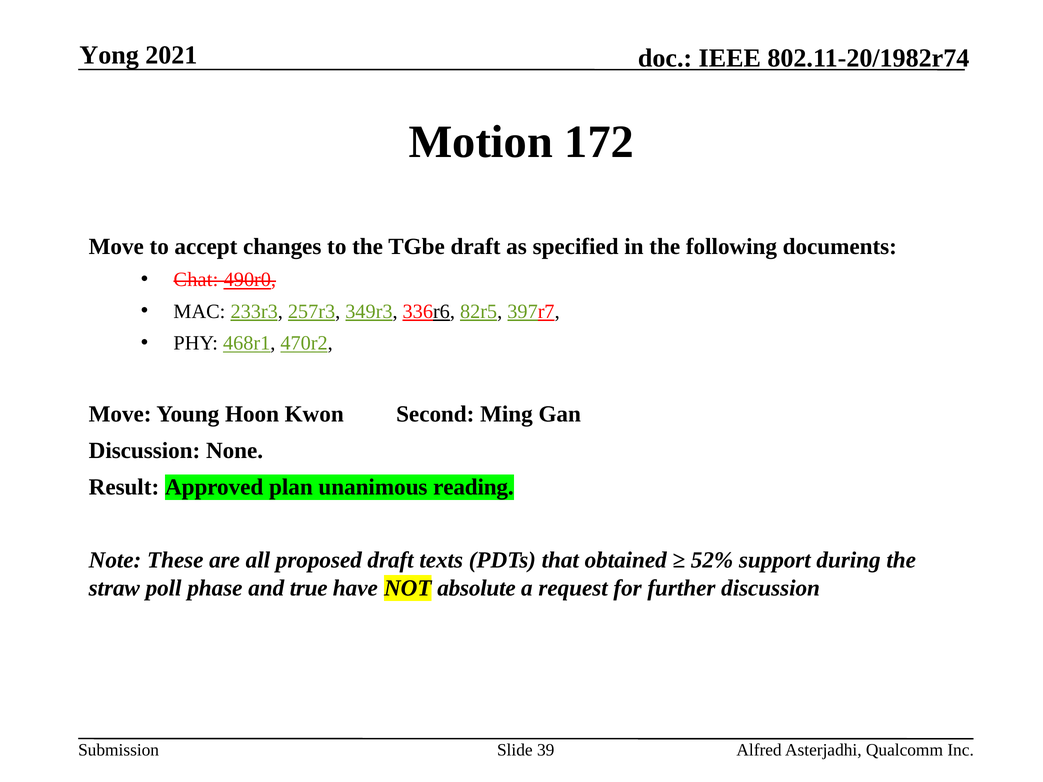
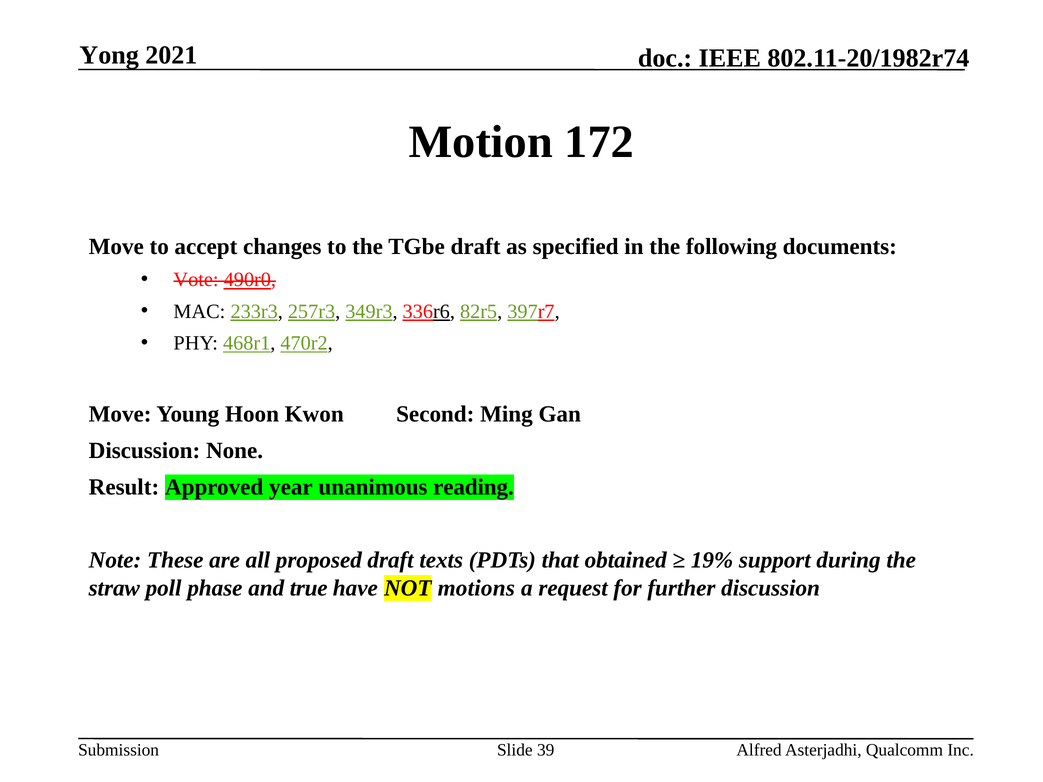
Chat: Chat -> Vote (196, 280)
plan: plan -> year (291, 487)
52%: 52% -> 19% (712, 561)
absolute: absolute -> motions (476, 588)
